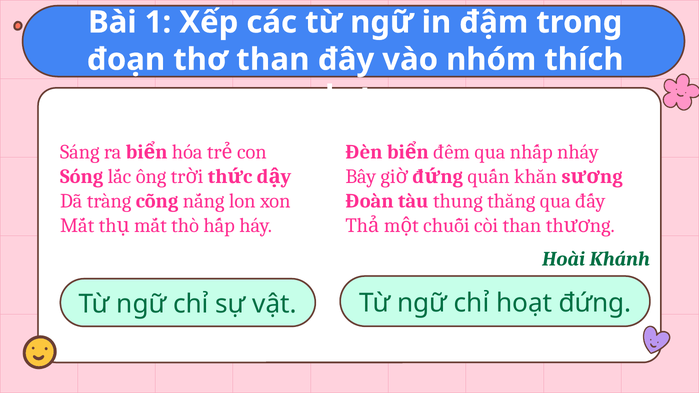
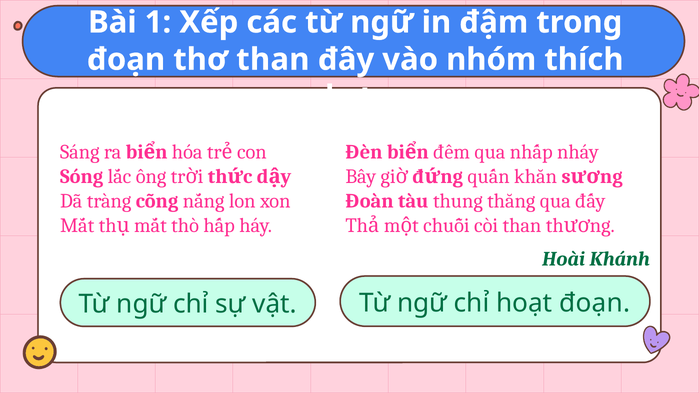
hoạt đứng: đứng -> đoạn (595, 303)
